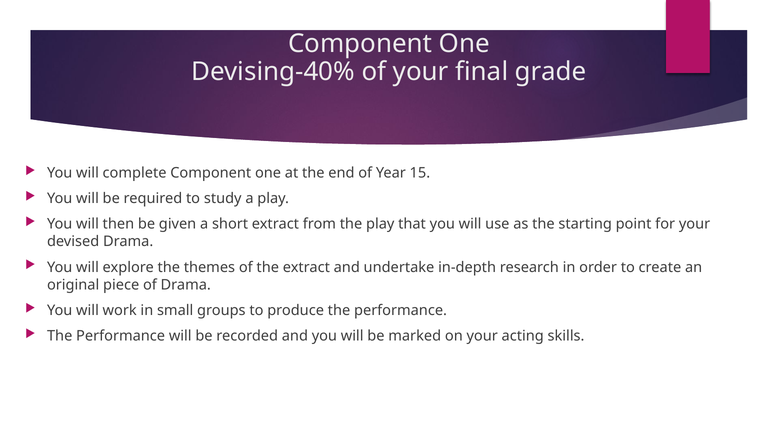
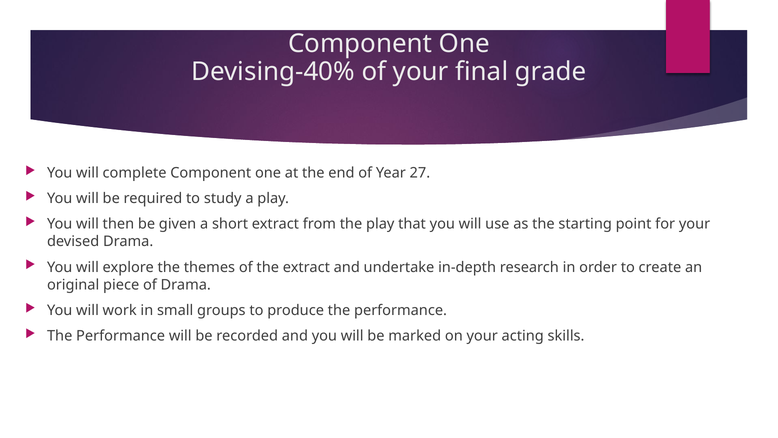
15: 15 -> 27 (420, 173)
